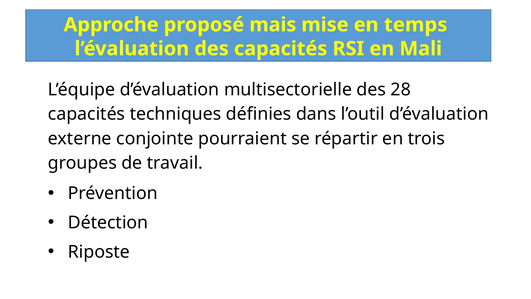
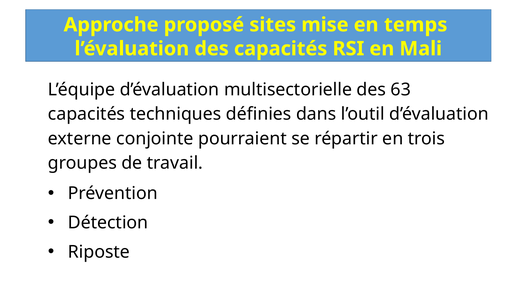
mais: mais -> sites (273, 25)
28: 28 -> 63 (401, 90)
